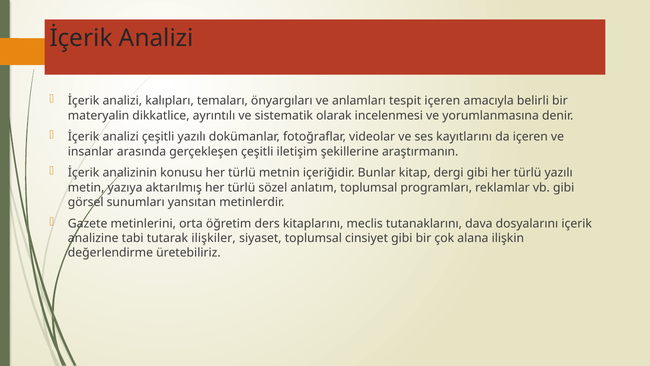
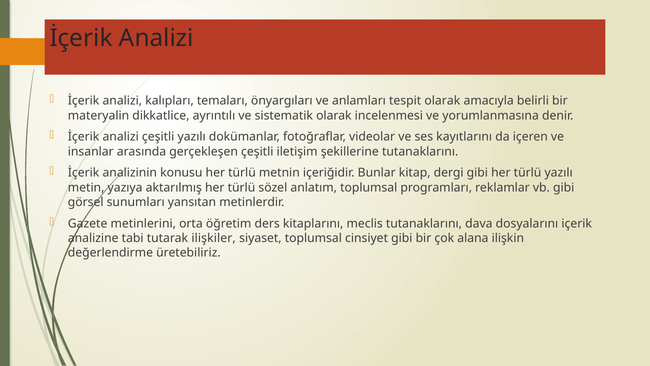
tespit içeren: içeren -> olarak (442, 101)
şekillerine araştırmanın: araştırmanın -> tutanaklarını (420, 151)
